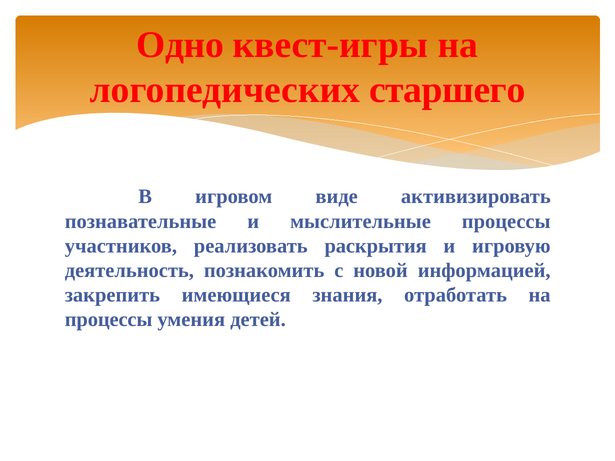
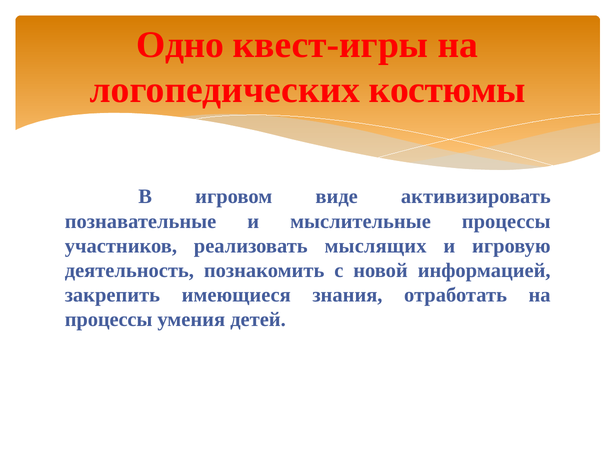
старшего: старшего -> костюмы (447, 90)
раскрытия: раскрытия -> мыслящих (376, 246)
